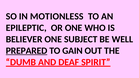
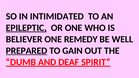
MOTIONLESS: MOTIONLESS -> INTIMIDATED (57, 16)
EPILEPTIC underline: none -> present (26, 28)
SUBJECT: SUBJECT -> REMEDY (81, 39)
